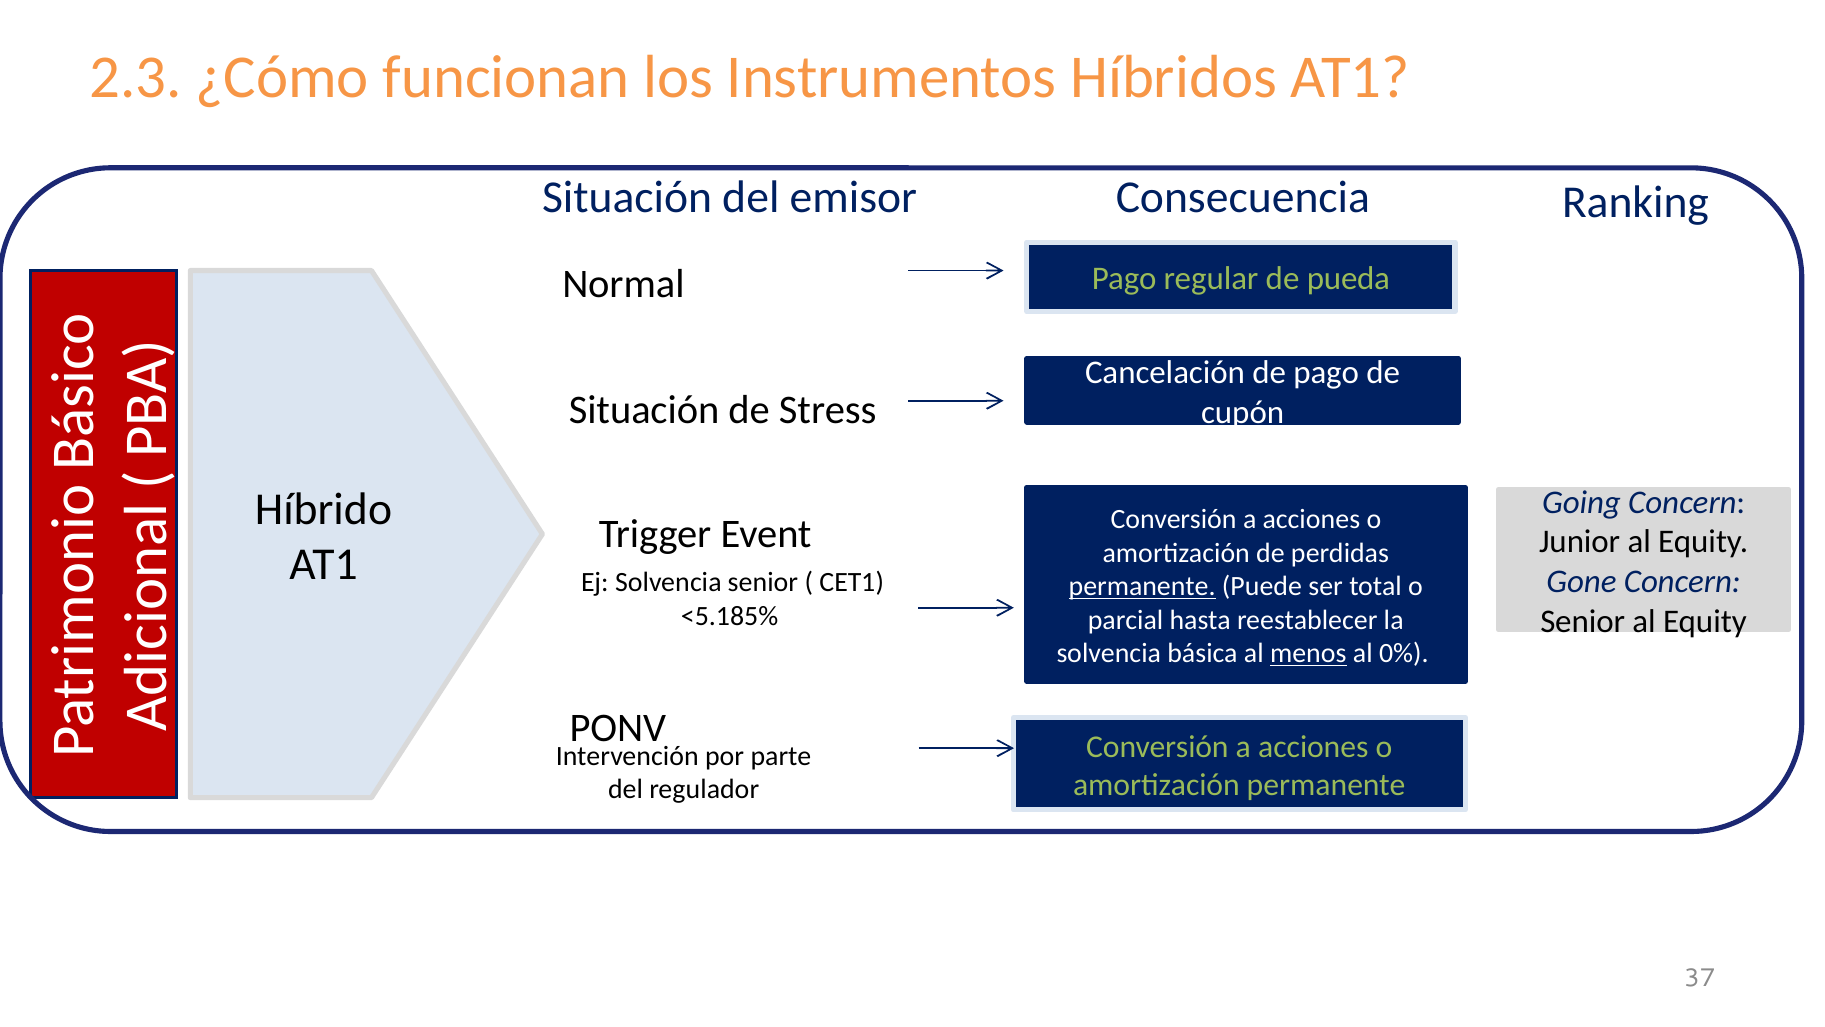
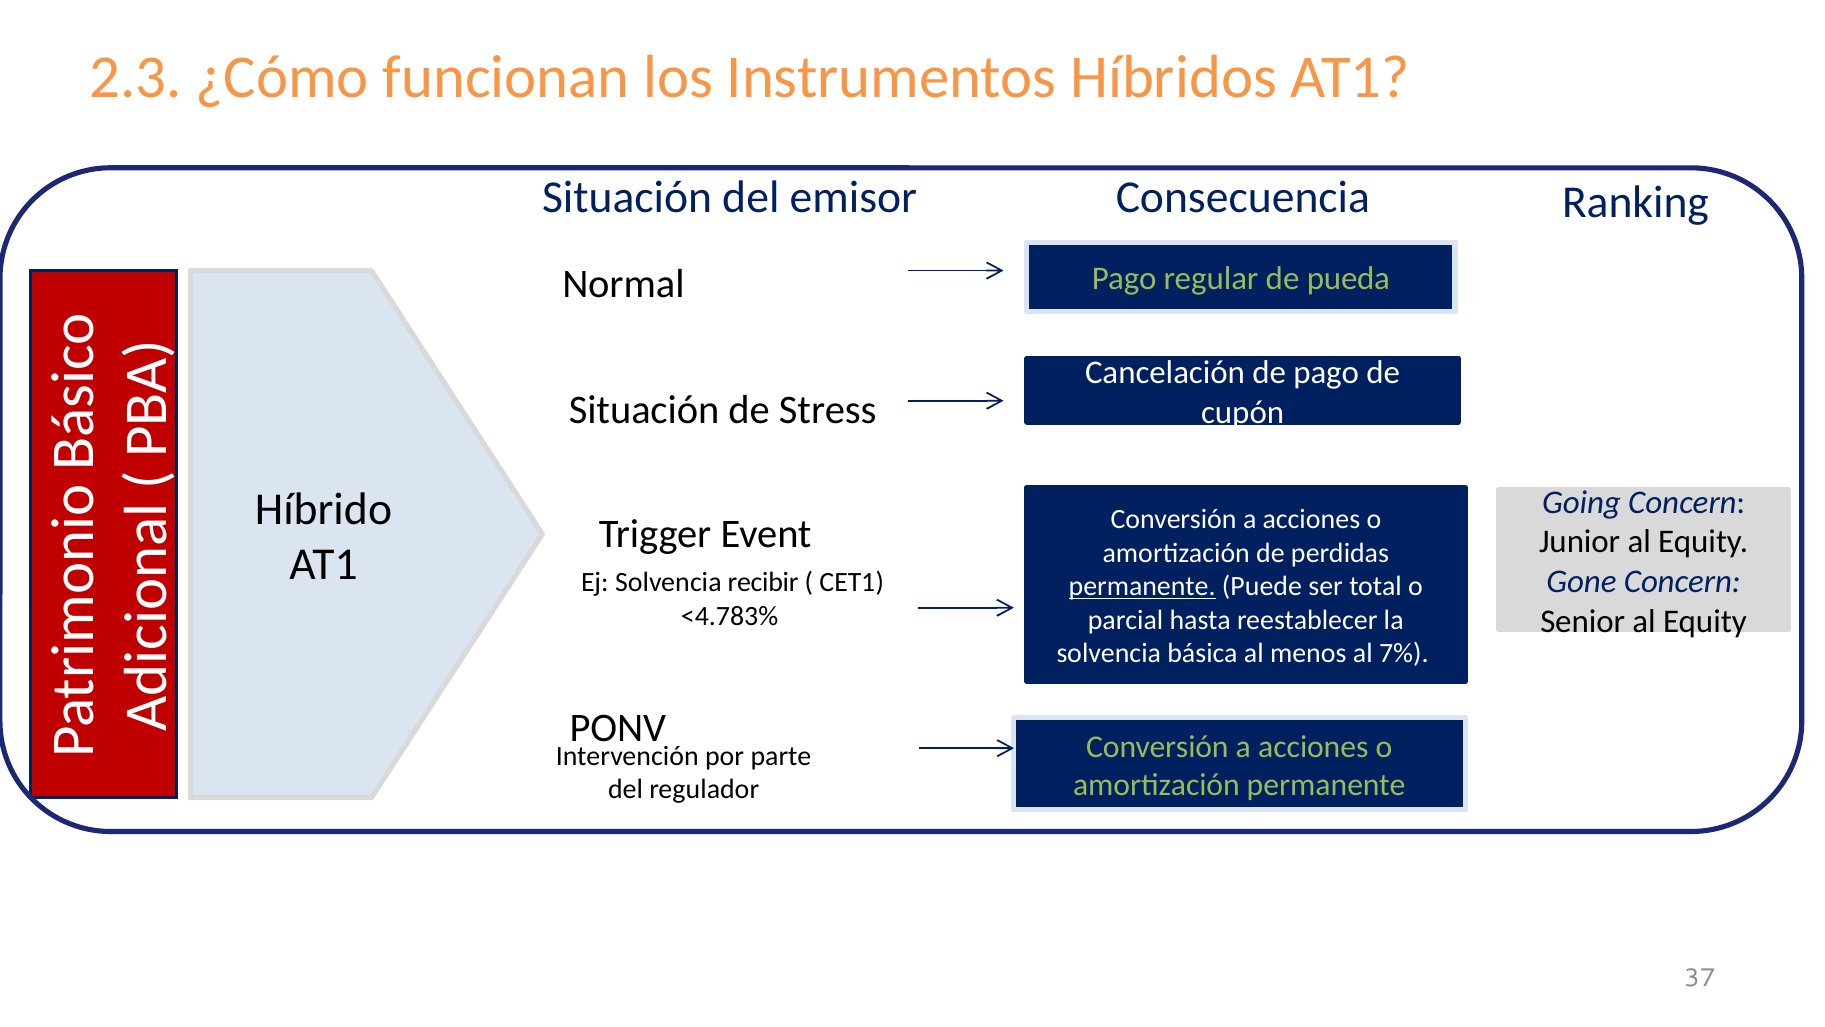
Solvencia senior: senior -> recibir (763, 582)
<5.185%: <5.185% -> <4.783% (730, 616)
menos underline: present -> none (1308, 653)
0%: 0% -> 7% (1404, 653)
